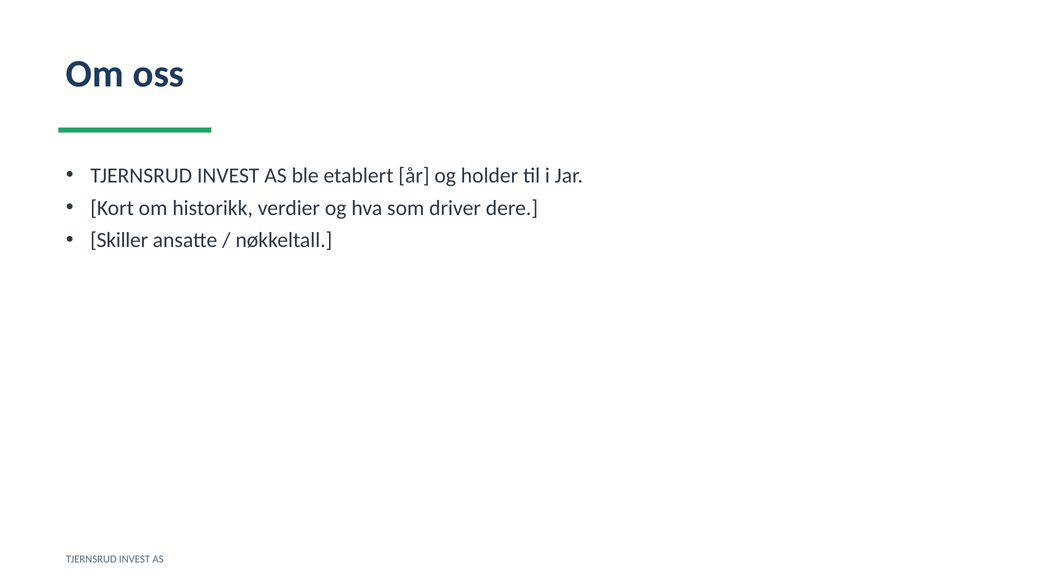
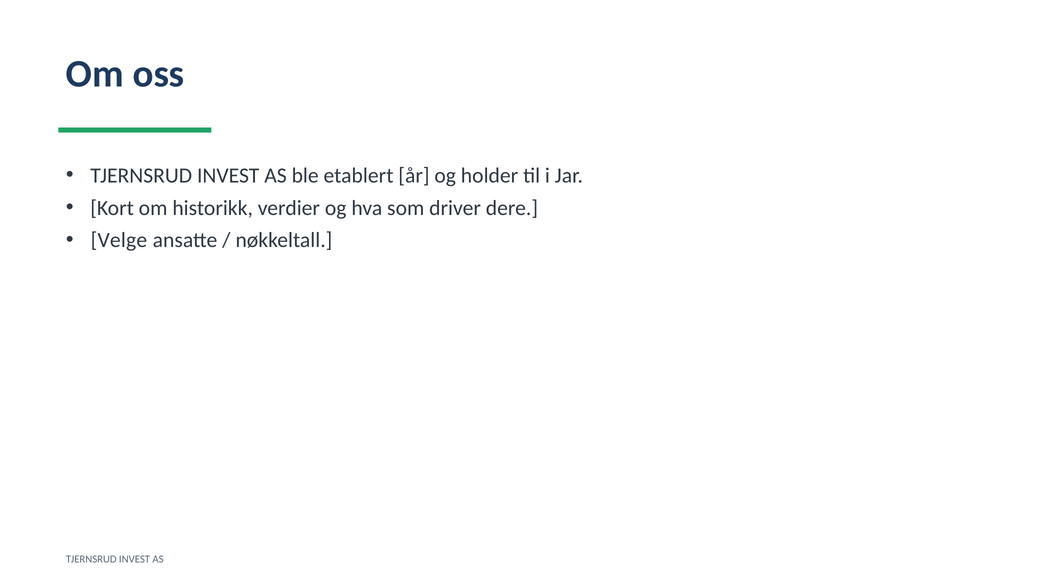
Skiller: Skiller -> Velge (119, 240)
